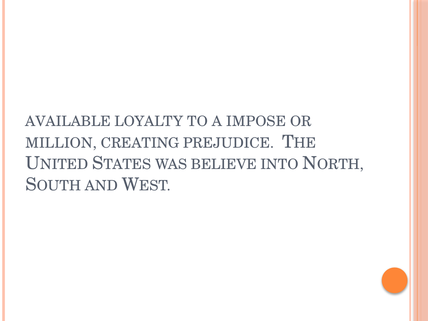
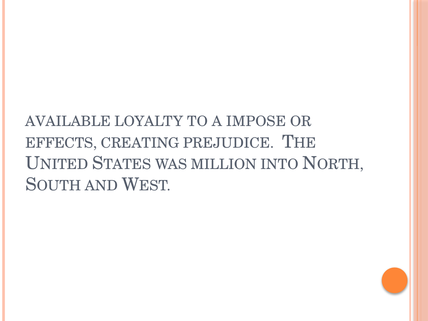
MILLION: MILLION -> EFFECTS (61, 143)
BELIEVE: BELIEVE -> MILLION (224, 164)
